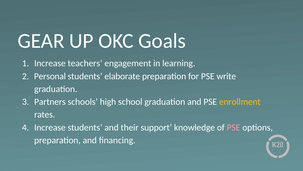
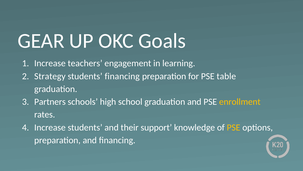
Personal: Personal -> Strategy (50, 76)
students elaborate: elaborate -> financing (122, 76)
write: write -> table (226, 76)
PSE colour: pink -> yellow (234, 127)
